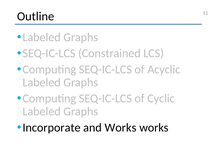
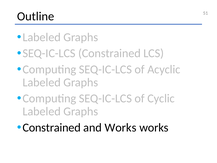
Incorporate: Incorporate -> Constrained (52, 127)
